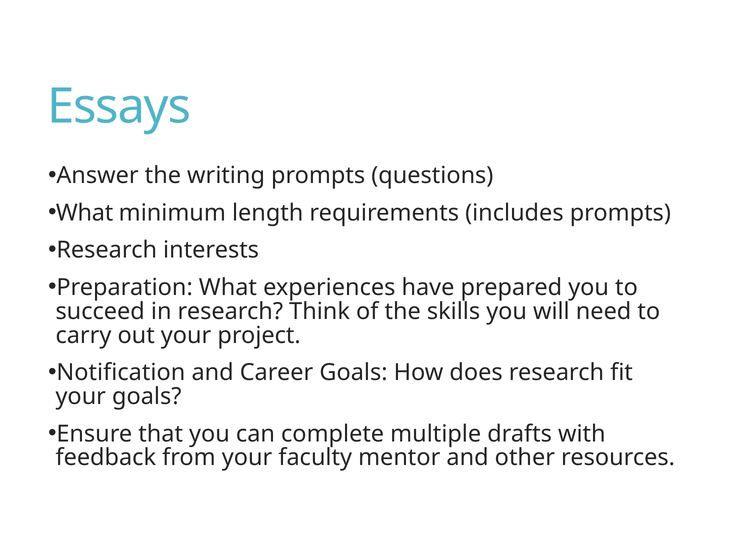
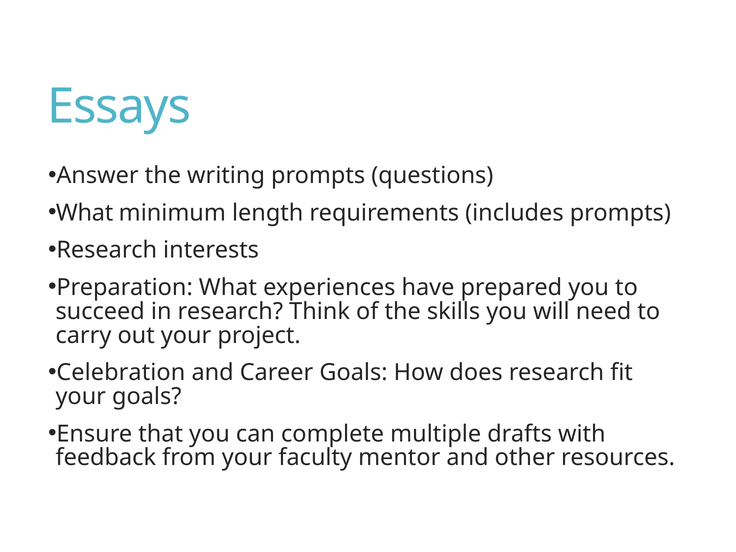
Notification: Notification -> Celebration (121, 373)
